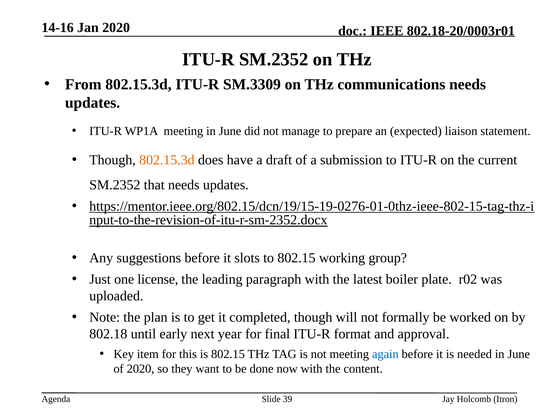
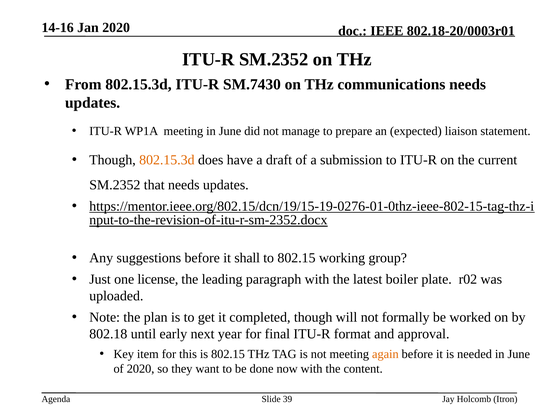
SM.3309: SM.3309 -> SM.7430 (252, 84)
slots: slots -> shall (247, 258)
again colour: blue -> orange (385, 354)
